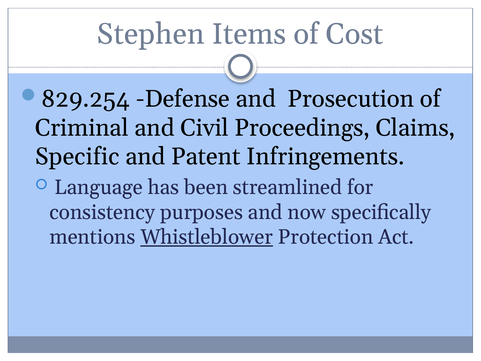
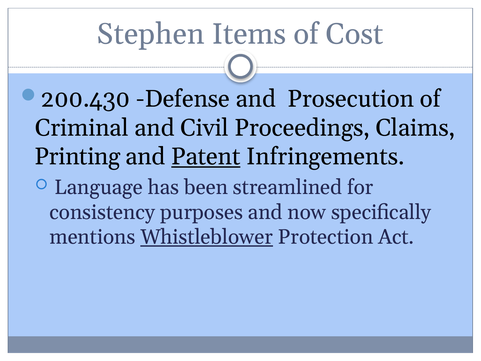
829.254: 829.254 -> 200.430 (86, 99)
Specific: Specific -> Printing (77, 157)
Patent underline: none -> present (206, 157)
